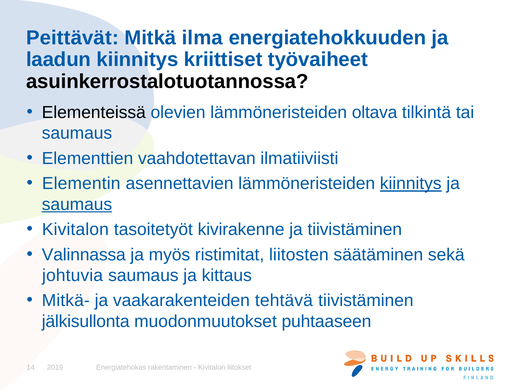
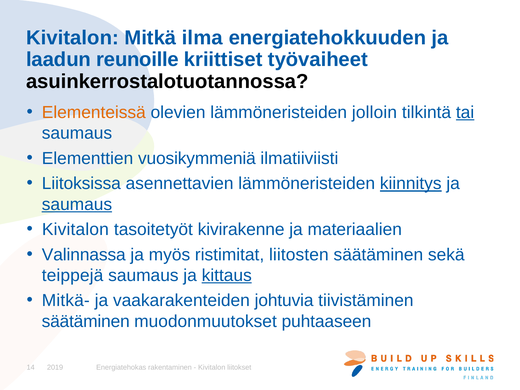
Peittävät: Peittävät -> Kivitalon (72, 38)
laadun kiinnitys: kiinnitys -> reunoille (138, 60)
Elementeissä colour: black -> orange (94, 112)
oltava: oltava -> jolloin (374, 112)
tai underline: none -> present (465, 112)
vaahdotettavan: vaahdotettavan -> vuosikymmeniä (197, 158)
Elementin: Elementin -> Liitoksissa (81, 184)
ja tiivistäminen: tiivistäminen -> materiaalien (355, 229)
johtuvia: johtuvia -> teippejä (73, 275)
kittaus underline: none -> present (227, 275)
tehtävä: tehtävä -> johtuvia (284, 301)
jälkisullonta: jälkisullonta -> säätäminen (86, 321)
